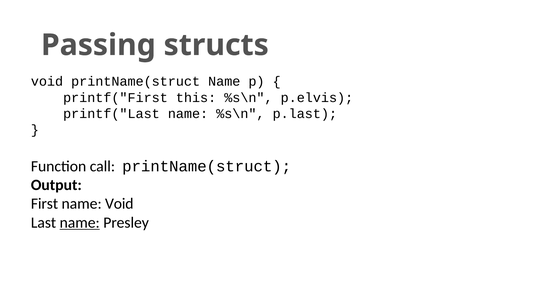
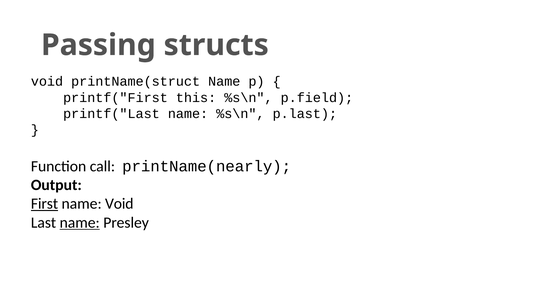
p.elvis: p.elvis -> p.field (317, 98)
call printName(struct: printName(struct -> printName(nearly (207, 166)
First underline: none -> present (44, 204)
